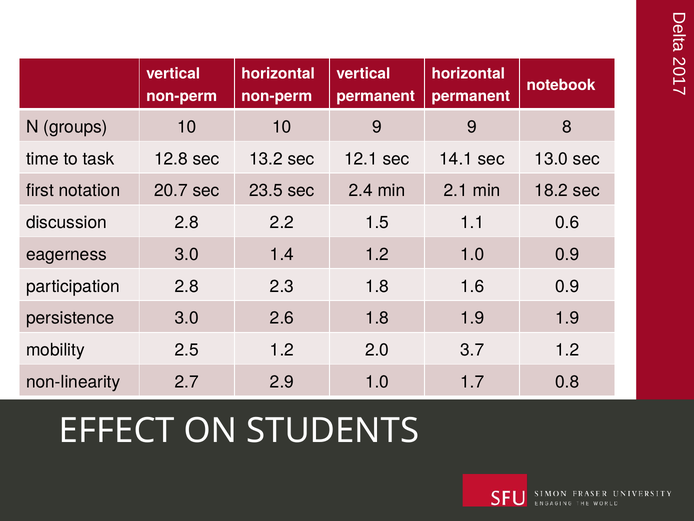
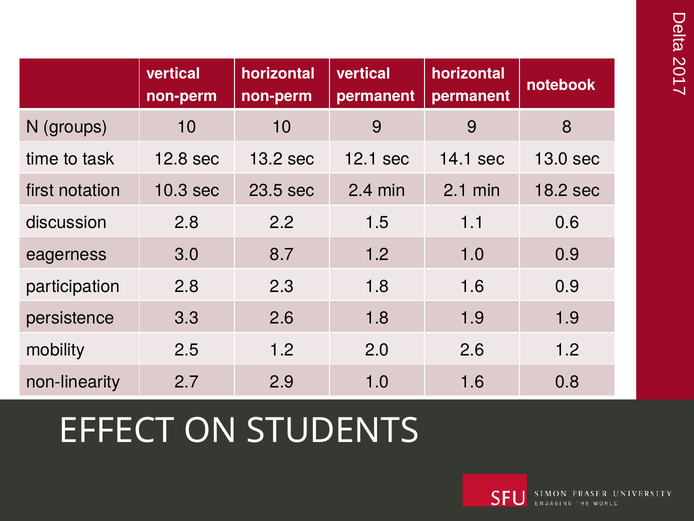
20.7: 20.7 -> 10.3 (171, 191)
1.4: 1.4 -> 8.7 (282, 254)
persistence 3.0: 3.0 -> 3.3 (187, 318)
2.0 3.7: 3.7 -> 2.6 (472, 350)
1.0 1.7: 1.7 -> 1.6 (472, 381)
